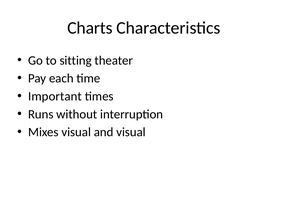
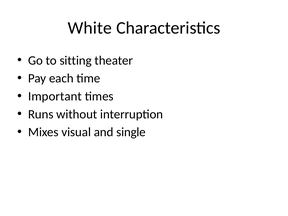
Charts: Charts -> White (90, 28)
and visual: visual -> single (131, 132)
